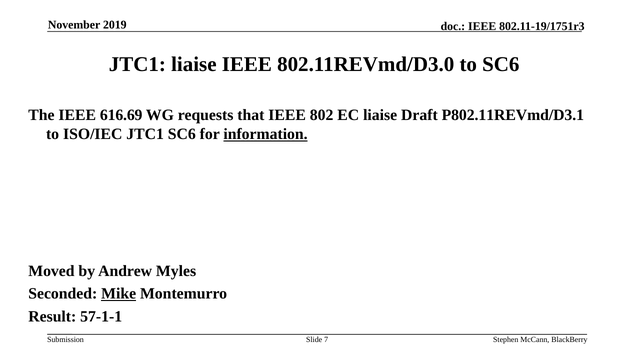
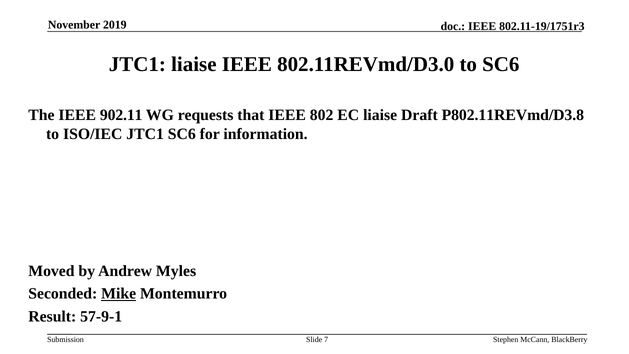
616.69: 616.69 -> 902.11 (121, 115)
P802.11REVmd/D3.1: P802.11REVmd/D3.1 -> P802.11REVmd/D3.8 (513, 115)
information underline: present -> none (266, 134)
57-1-1: 57-1-1 -> 57-9-1 (101, 316)
